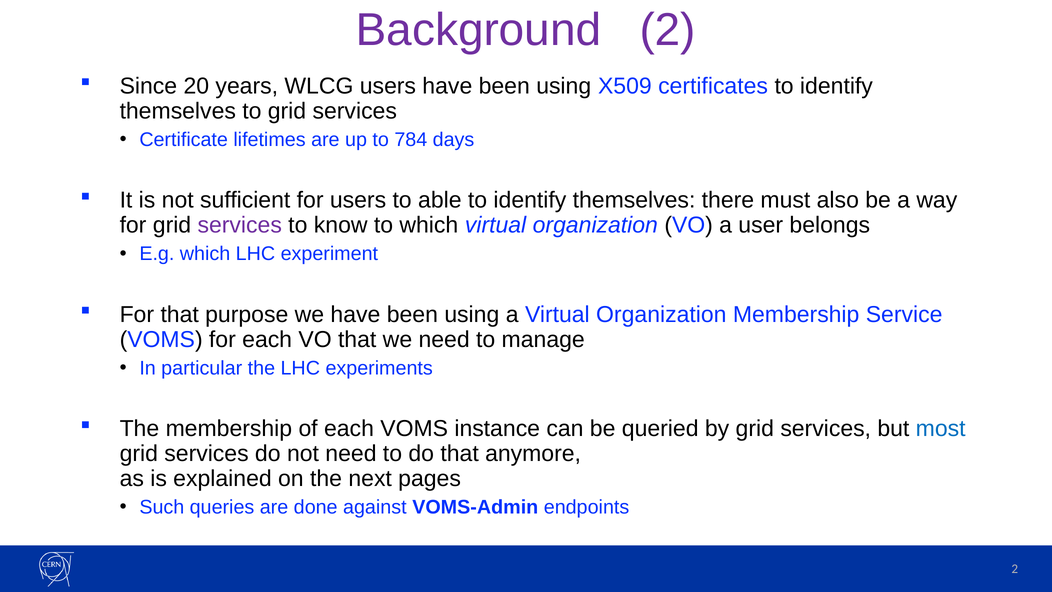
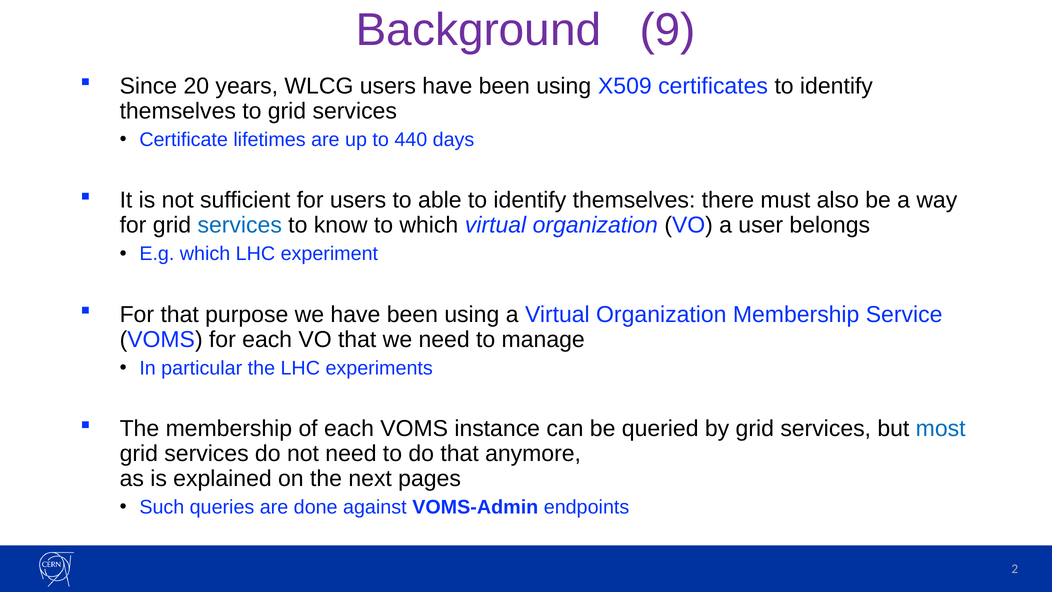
Background 2: 2 -> 9 (668, 30)
784: 784 -> 440 (411, 139)
services colour: purple -> blue (240, 225)
